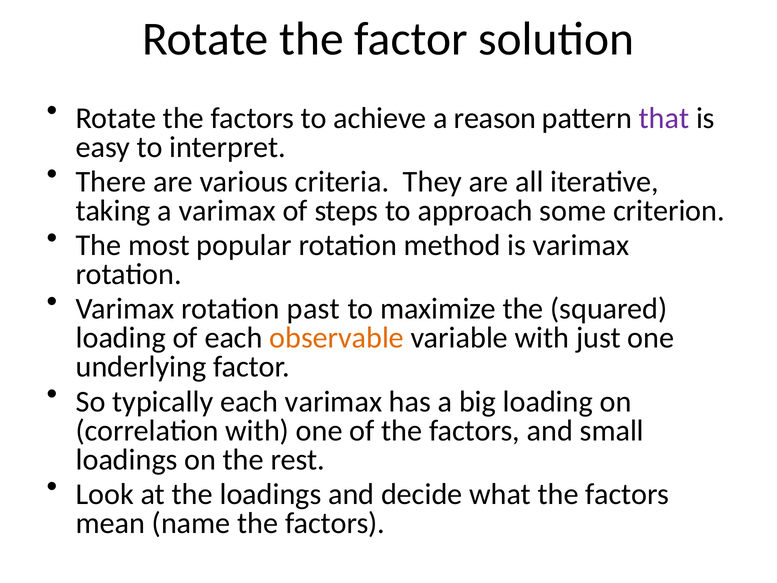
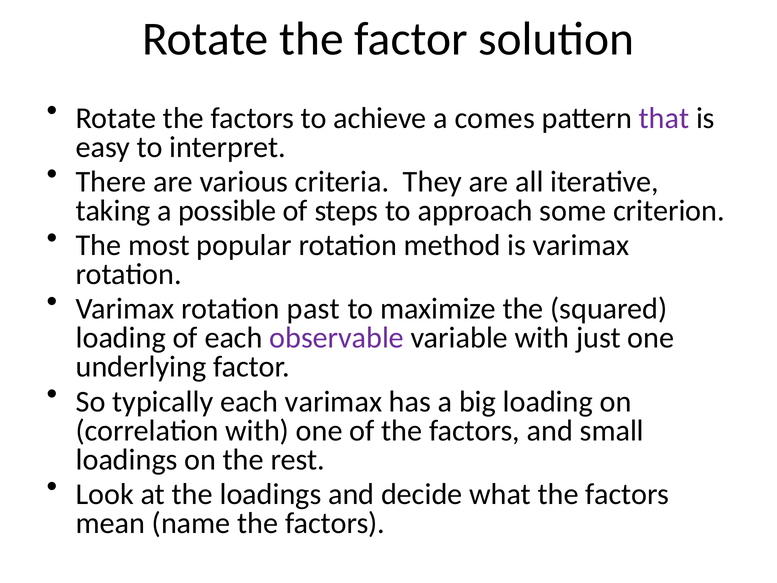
reason: reason -> comes (495, 118)
a varimax: varimax -> possible (227, 211)
observable colour: orange -> purple (337, 338)
